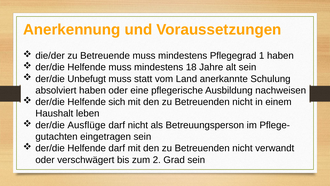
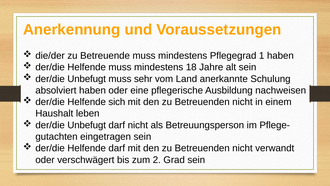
statt: statt -> sehr (143, 79)
Ausflüge: Ausflüge -> Unbefugt (87, 125)
